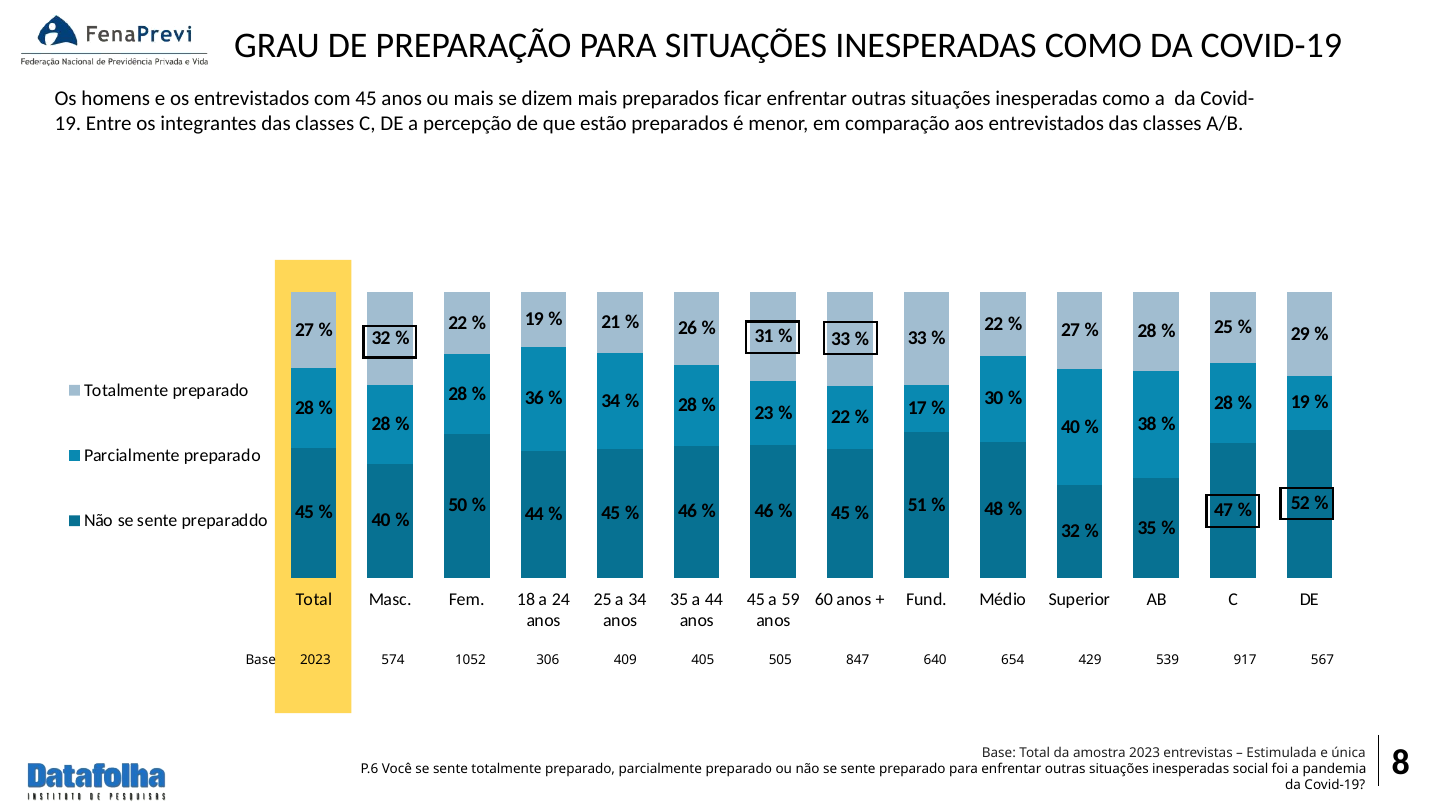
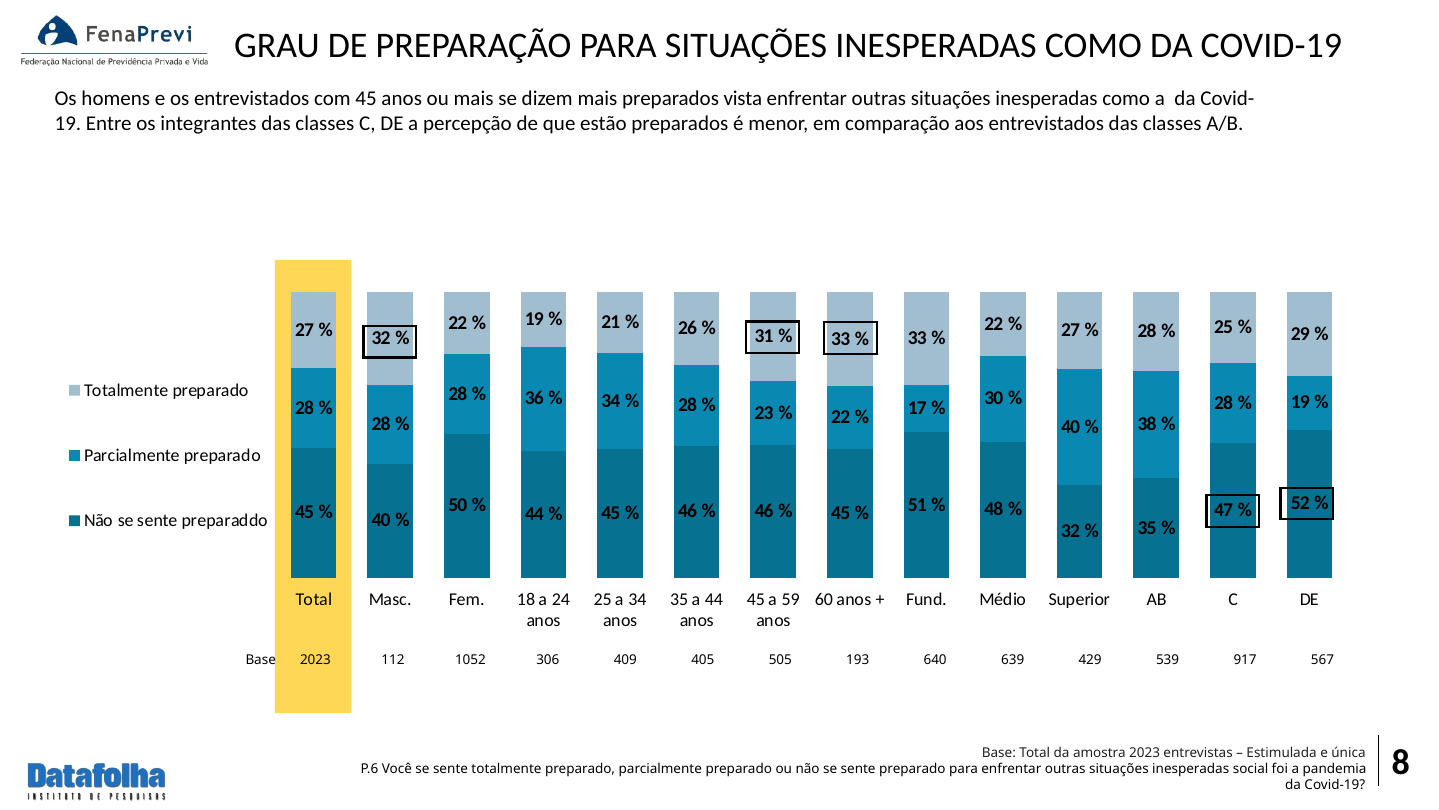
ficar: ficar -> vista (743, 98)
574: 574 -> 112 (393, 659)
847: 847 -> 193 (858, 659)
654: 654 -> 639 (1013, 659)
